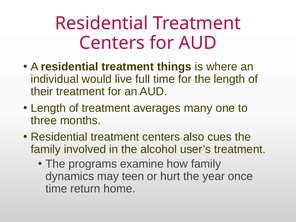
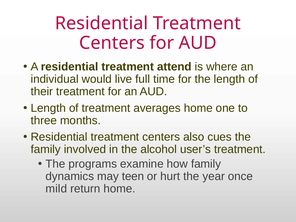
things: things -> attend (174, 67)
averages many: many -> home (198, 108)
time: time -> mild (56, 189)
